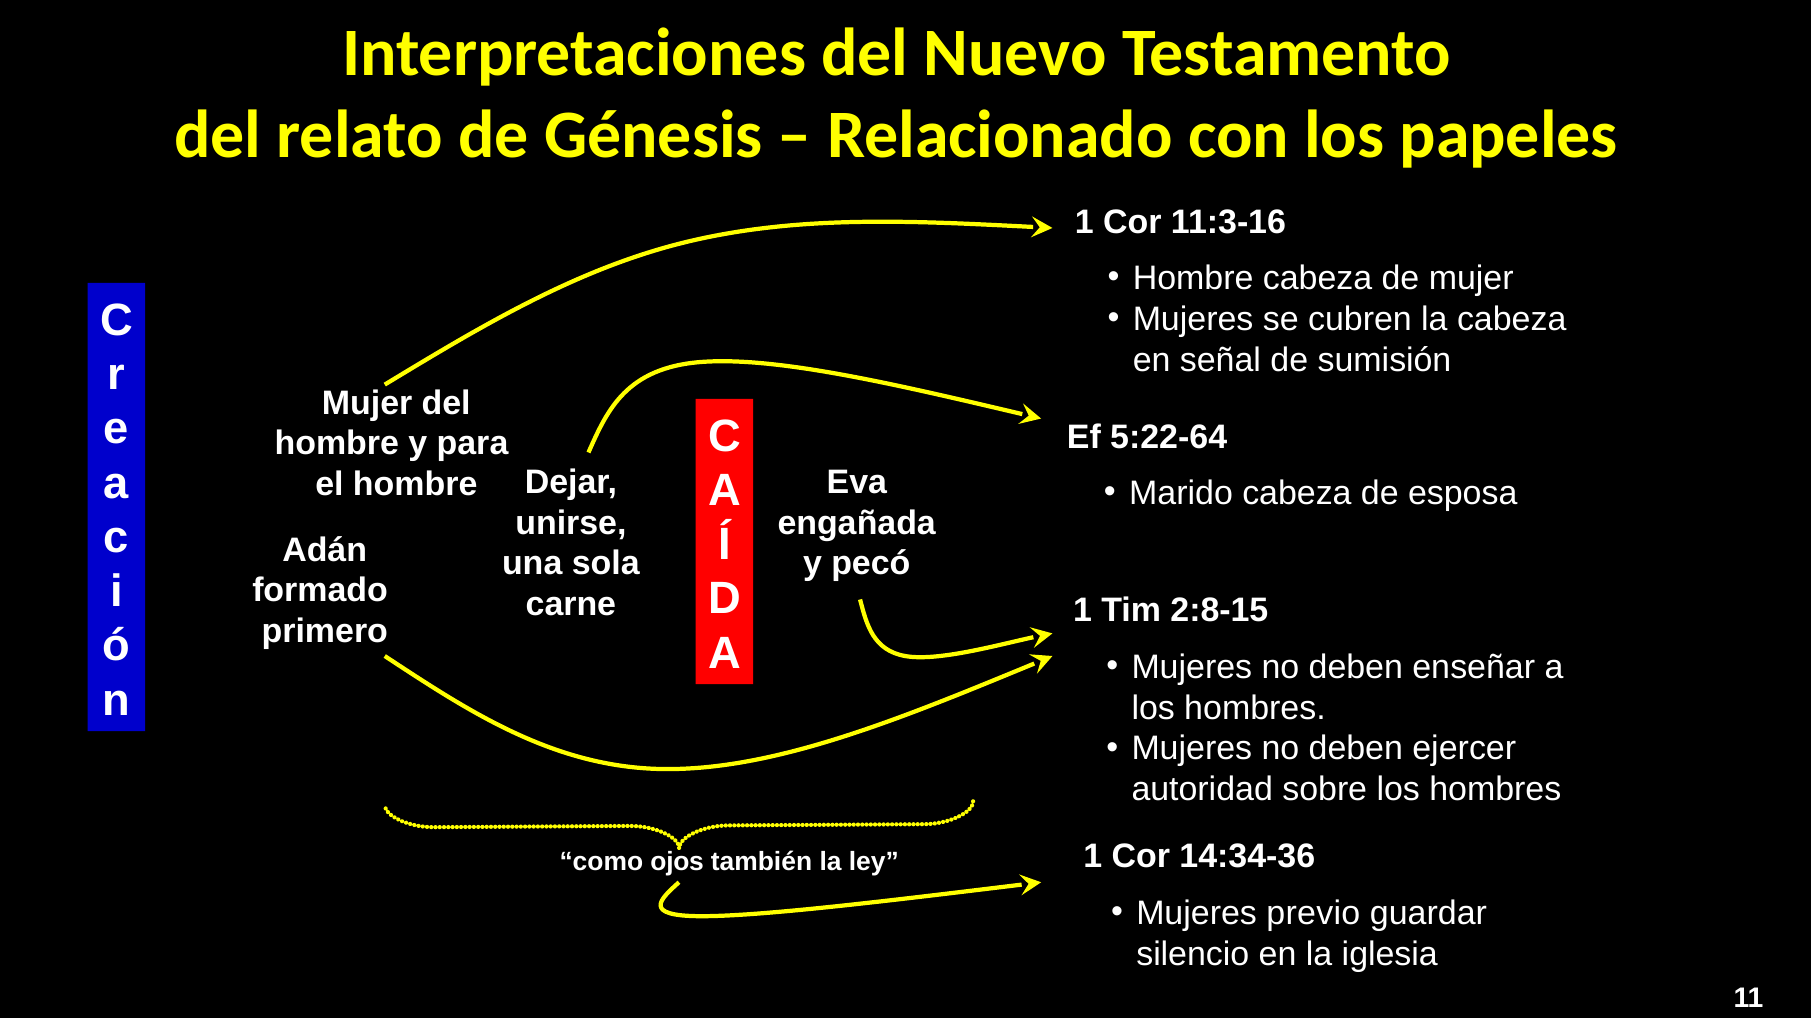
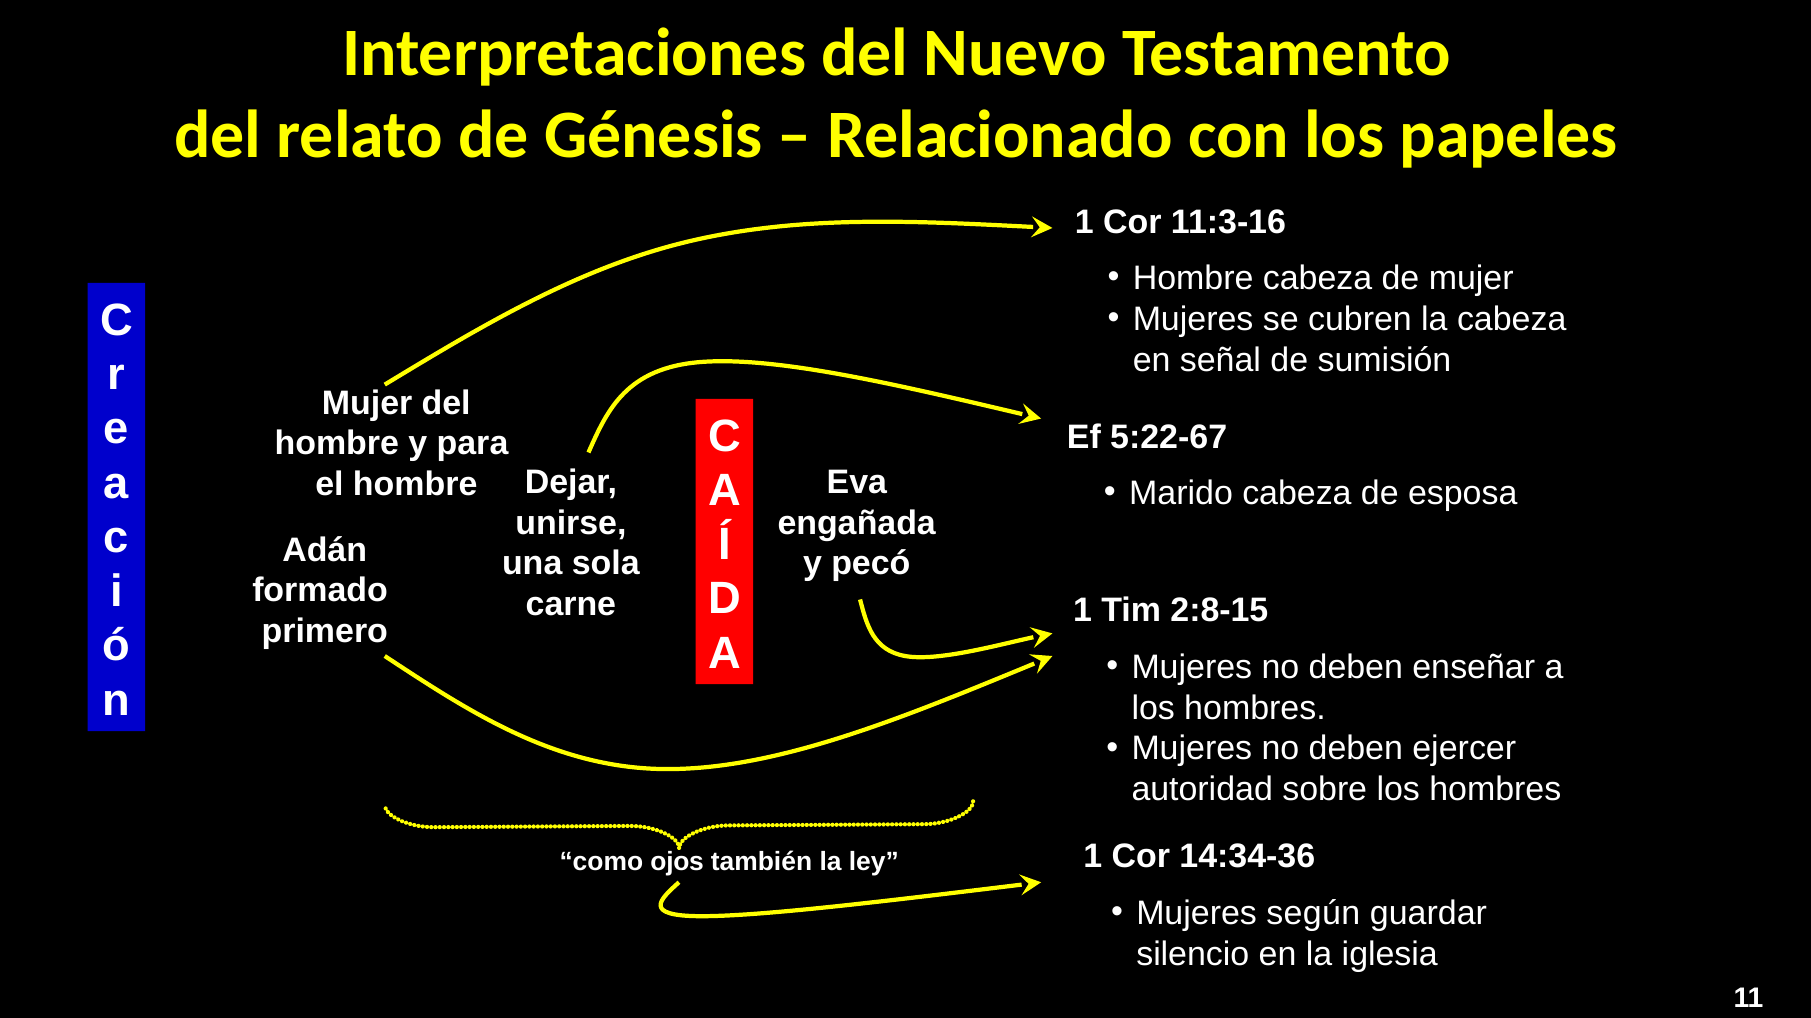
5:22-64: 5:22-64 -> 5:22-67 (1169, 437)
previo: previo -> según (1313, 914)
